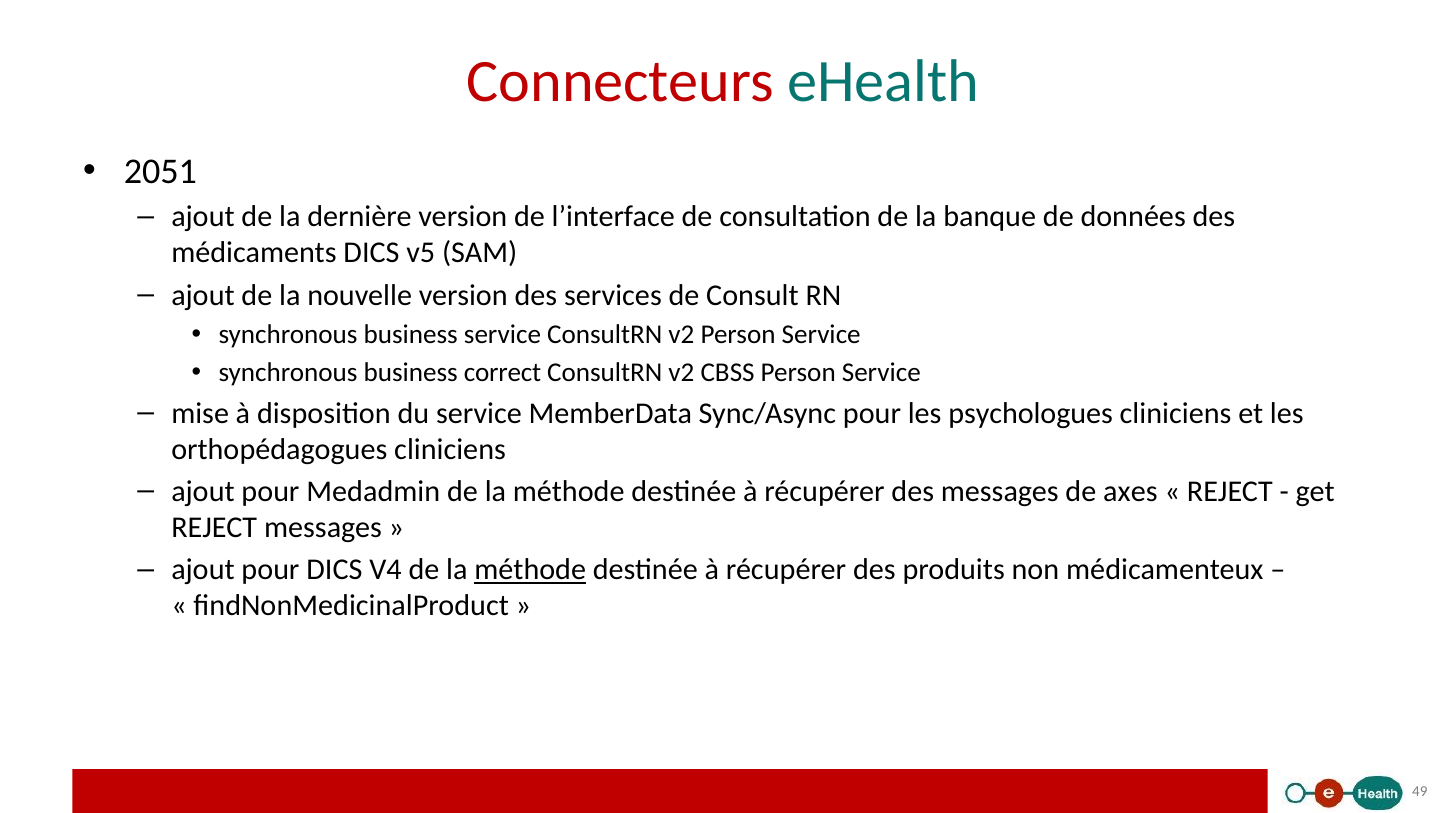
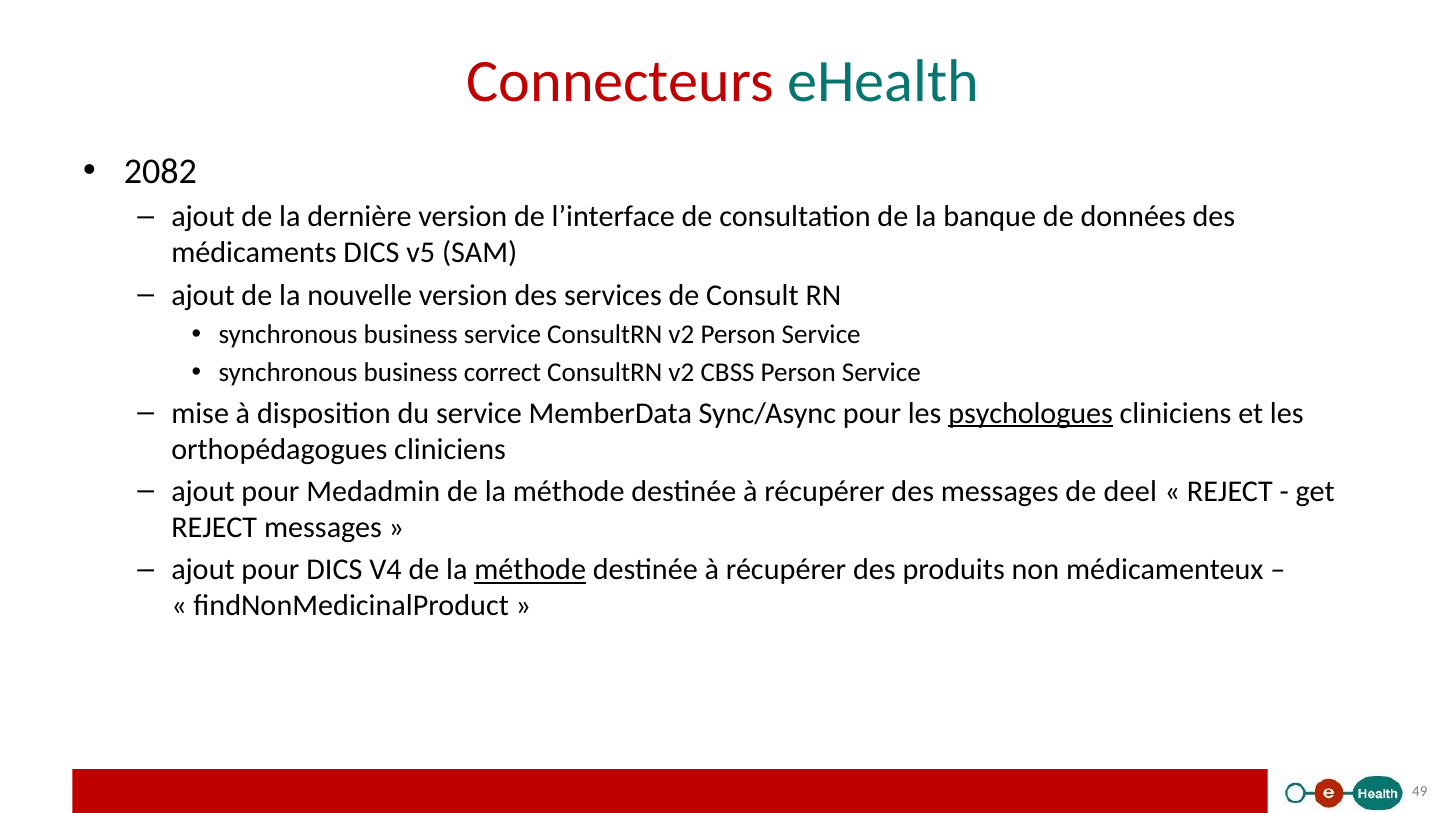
2051: 2051 -> 2082 (160, 172)
psychologues underline: none -> present (1031, 413)
axes: axes -> deel (1130, 492)
